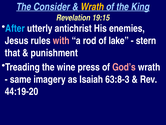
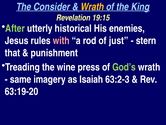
After colour: light blue -> light green (15, 28)
antichrist: antichrist -> historical (73, 28)
lake: lake -> just (119, 41)
God’s colour: pink -> light green (124, 67)
63:8-3: 63:8-3 -> 63:2-3 (117, 79)
44:19-20: 44:19-20 -> 63:19-20 (21, 91)
